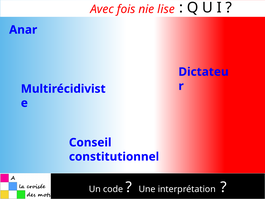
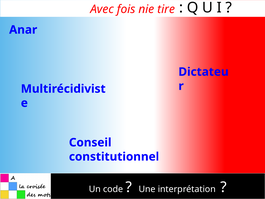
lise: lise -> tire (166, 9)
